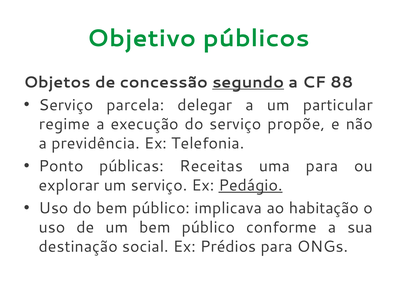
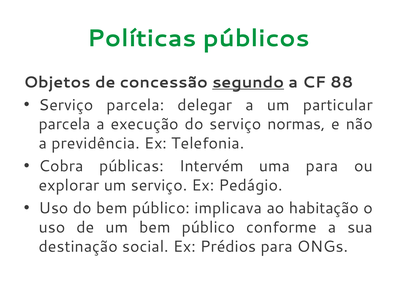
Objetivo: Objetivo -> Políticas (142, 38)
regime: regime -> parcela (65, 124)
propõe: propõe -> normas (296, 124)
Ponto: Ponto -> Cobra (61, 166)
Receitas: Receitas -> Intervém (211, 166)
Pedágio underline: present -> none (251, 185)
